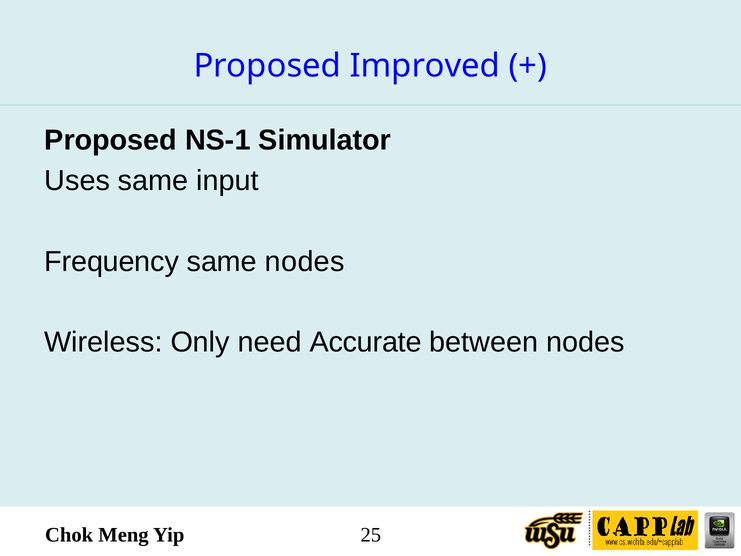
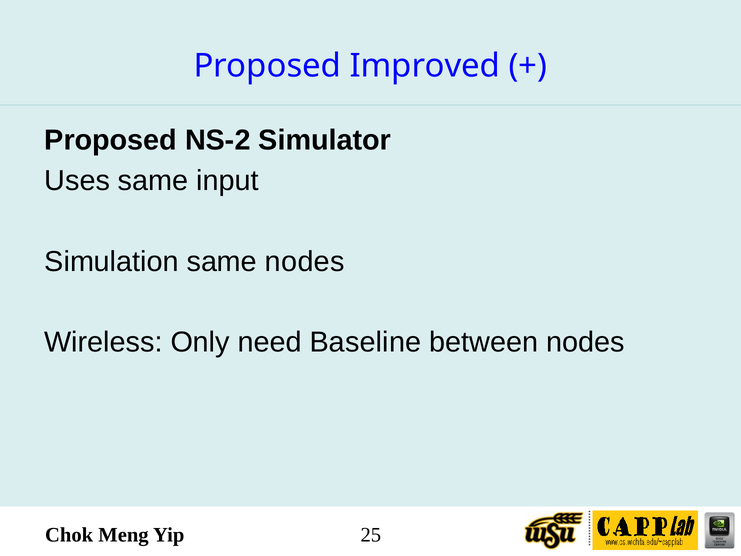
NS-1: NS-1 -> NS-2 (218, 140)
Frequency: Frequency -> Simulation (112, 261)
Accurate: Accurate -> Baseline (365, 342)
